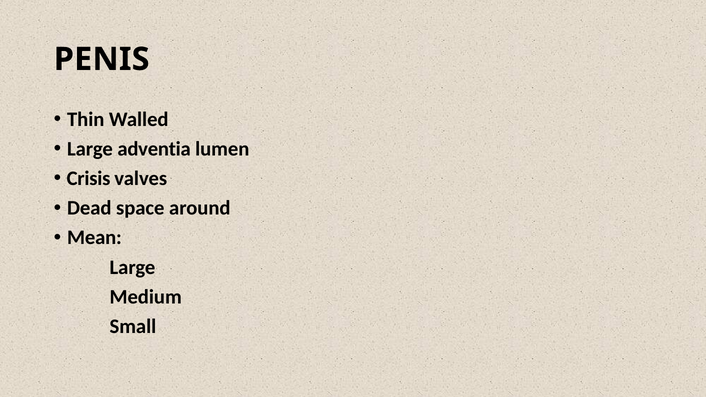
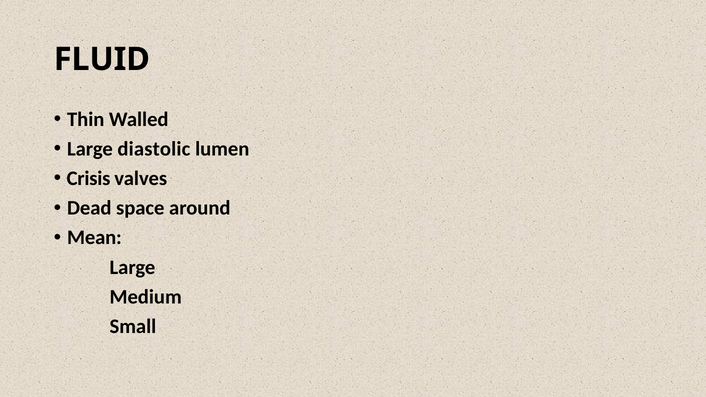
PENIS: PENIS -> FLUID (102, 59)
adventia: adventia -> diastolic (154, 149)
